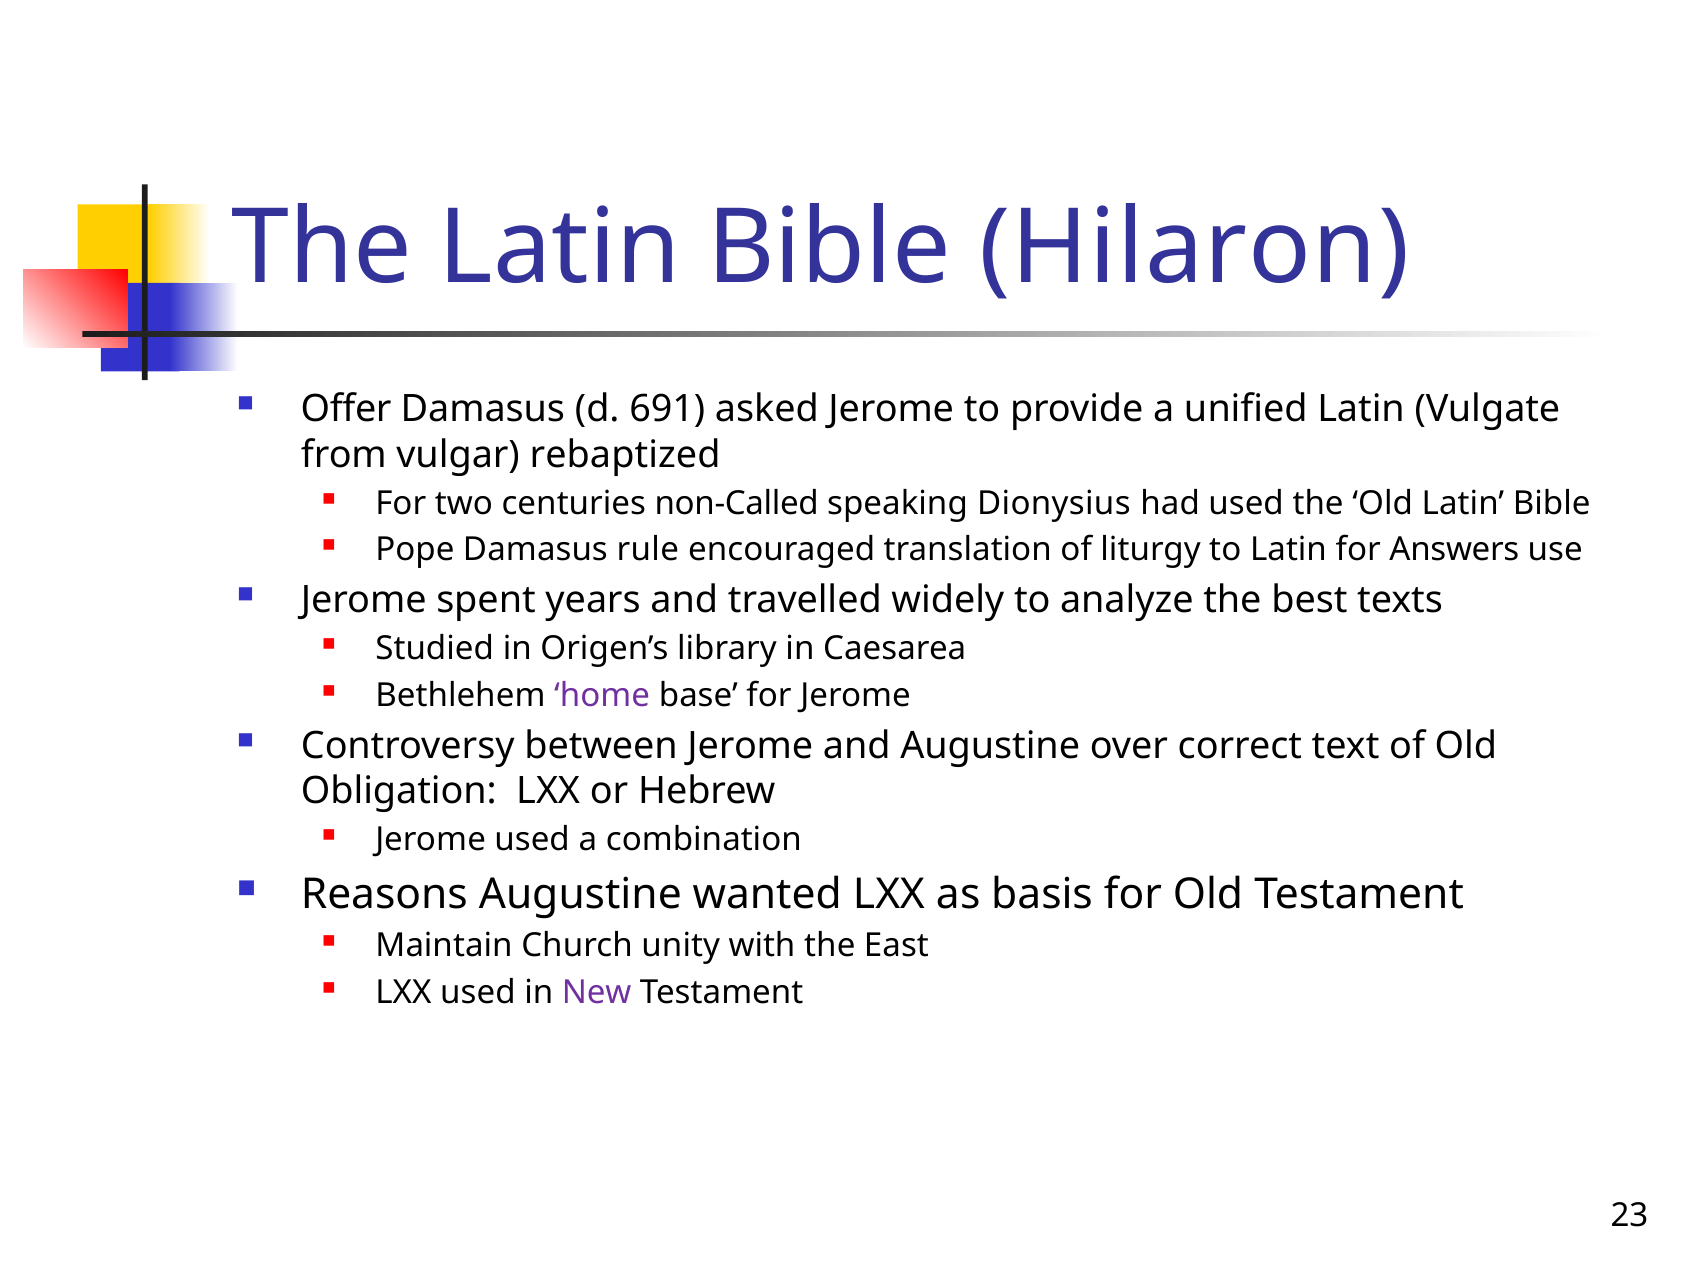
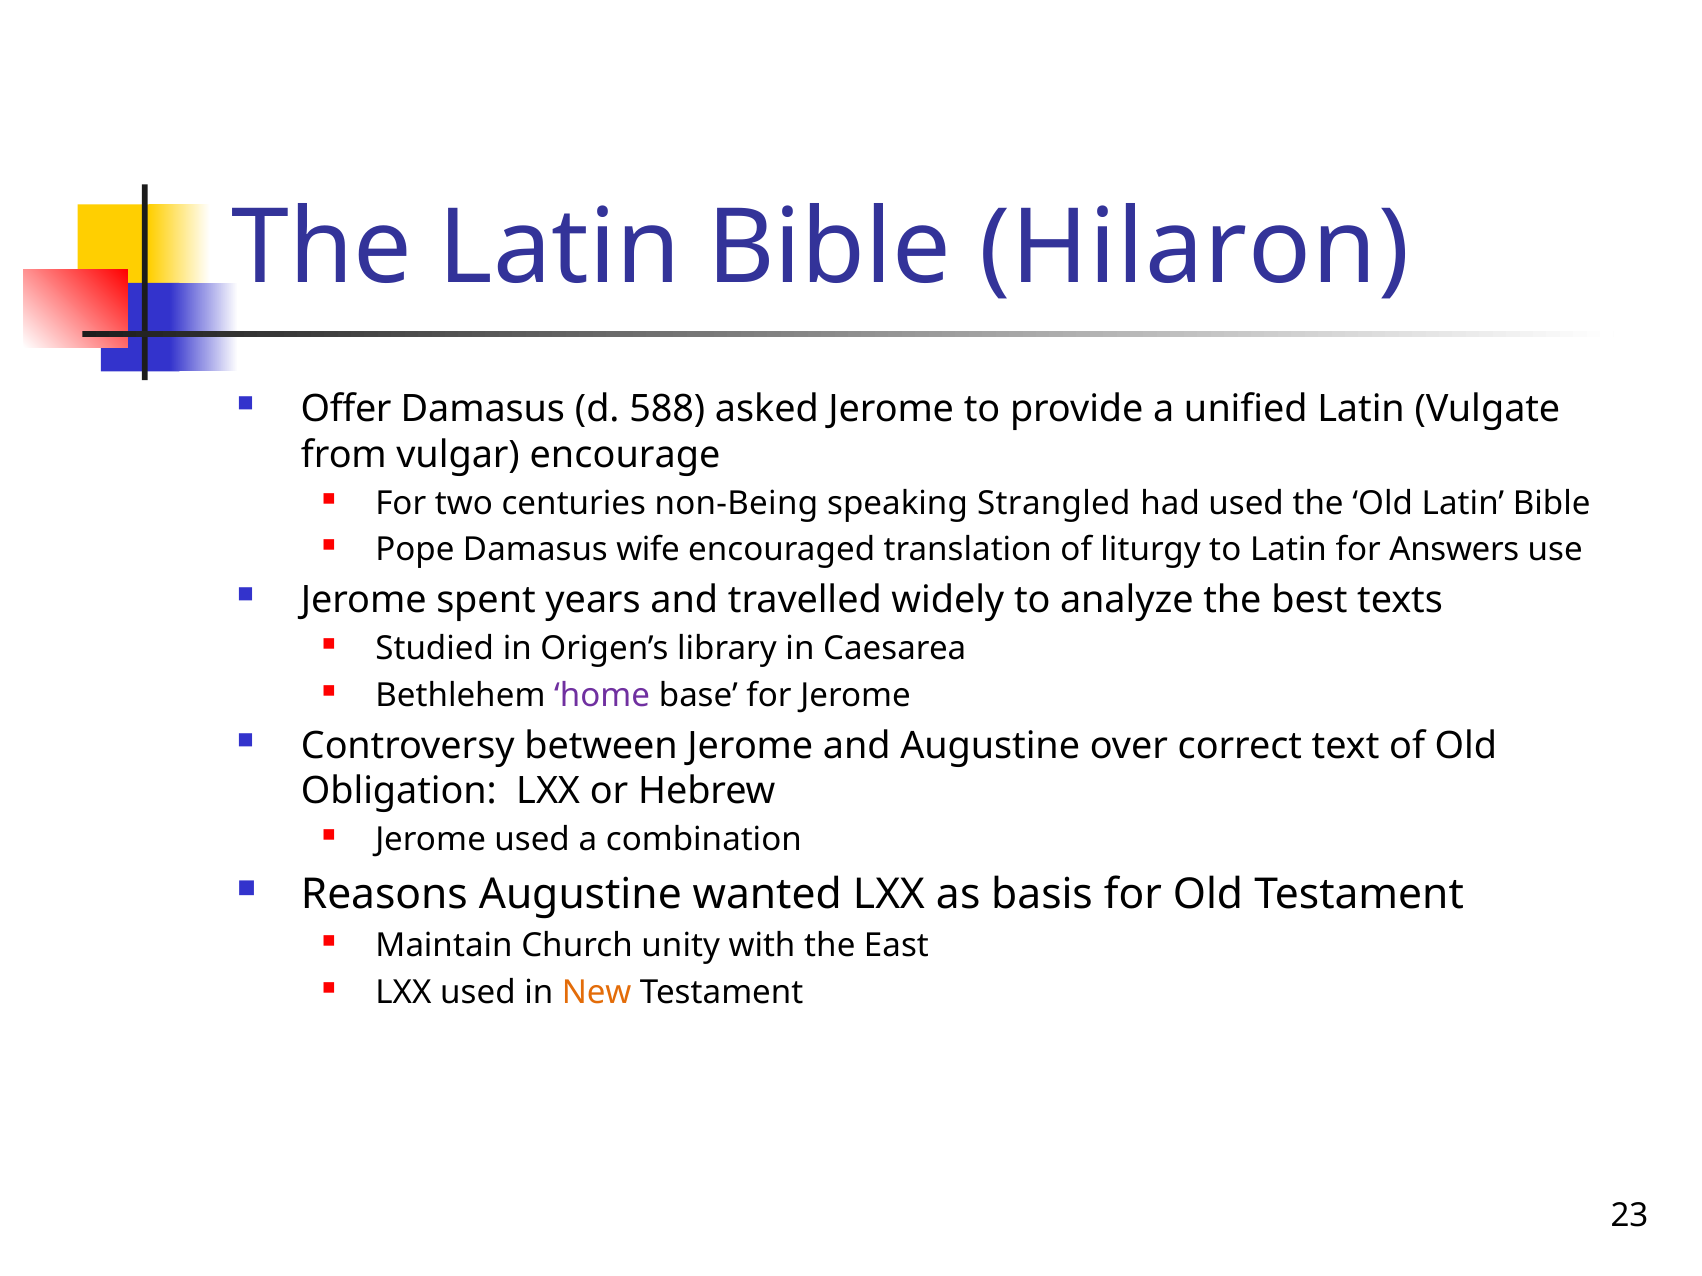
691: 691 -> 588 (667, 409)
rebaptized: rebaptized -> encourage (625, 455)
non-Called: non-Called -> non-Being (736, 504)
Dionysius: Dionysius -> Strangled (1054, 504)
rule: rule -> wife (648, 550)
New colour: purple -> orange (597, 993)
